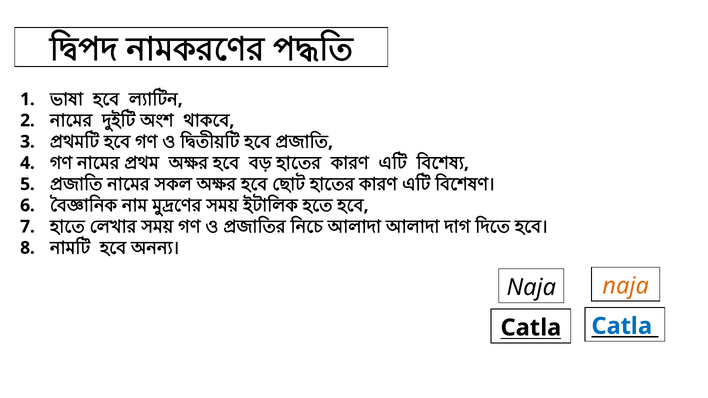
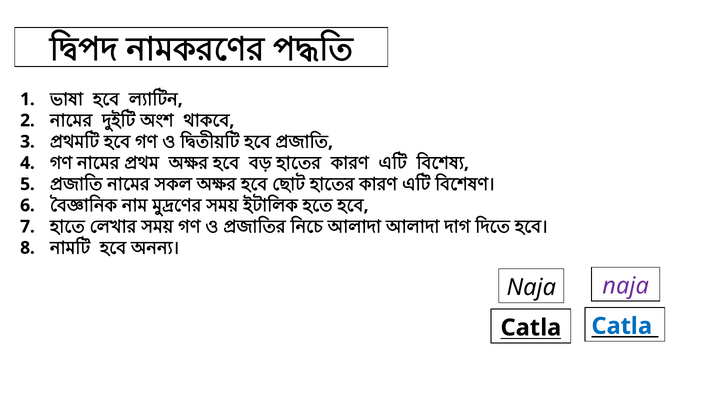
naja colour: orange -> purple (626, 286)
